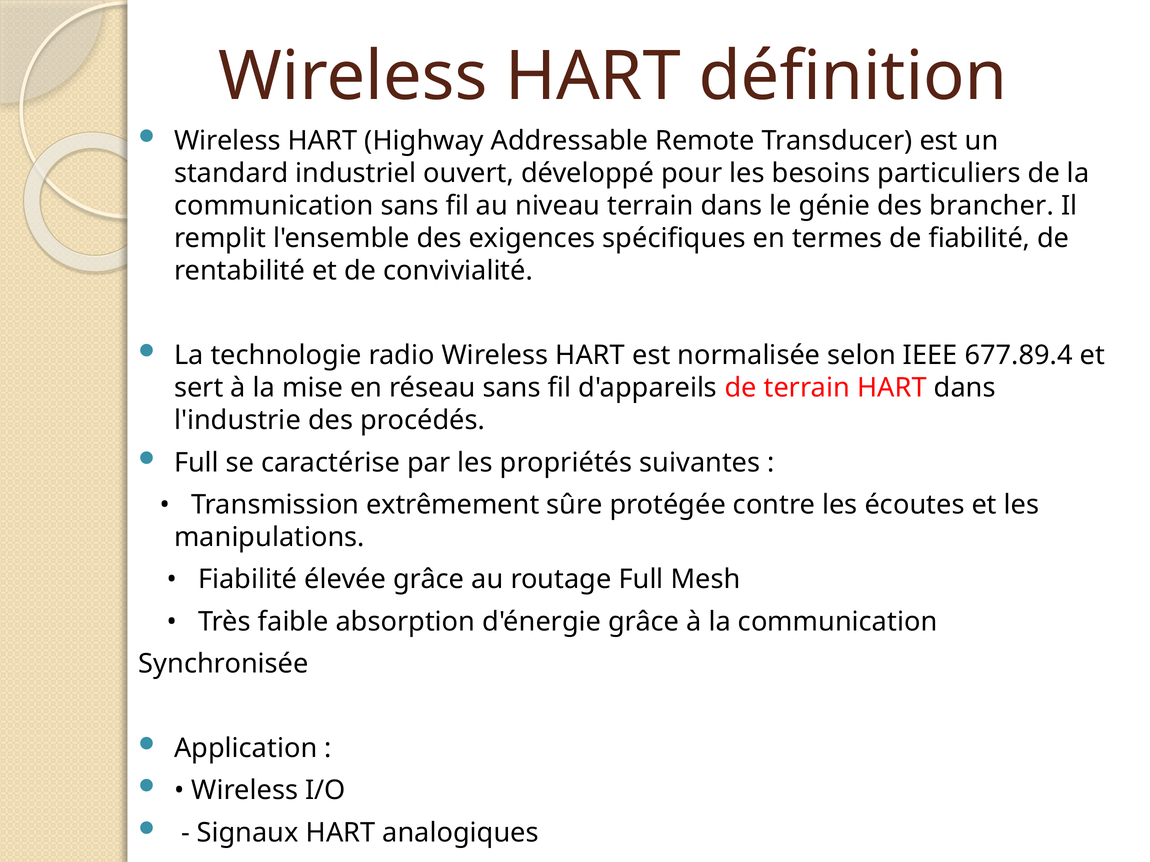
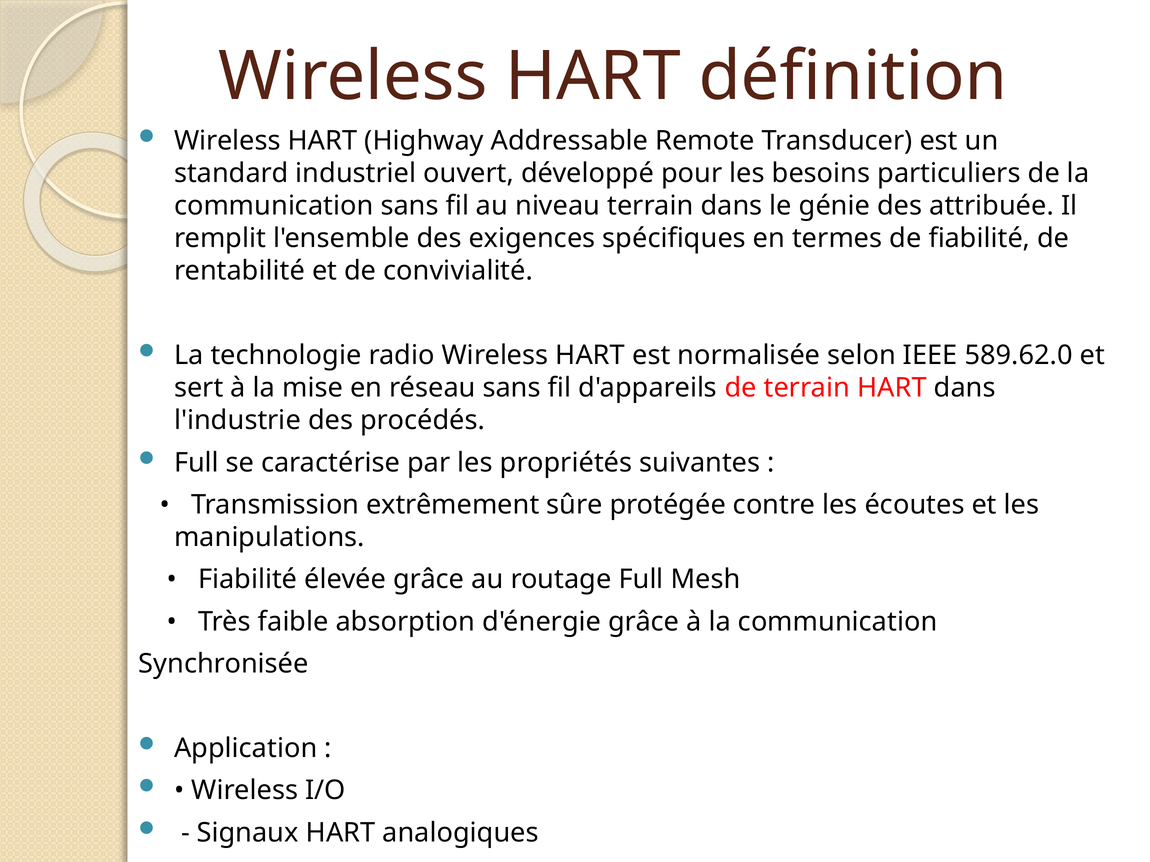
brancher: brancher -> attribuée (992, 206)
677.89.4: 677.89.4 -> 589.62.0 (1019, 355)
